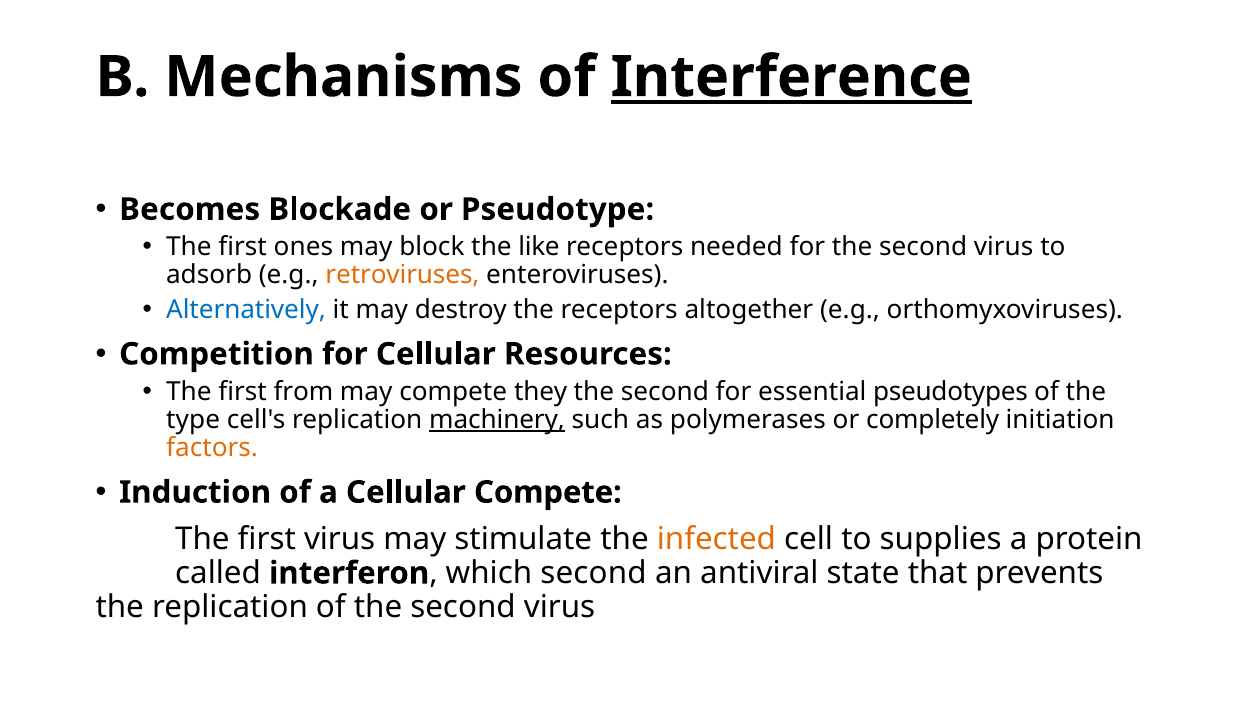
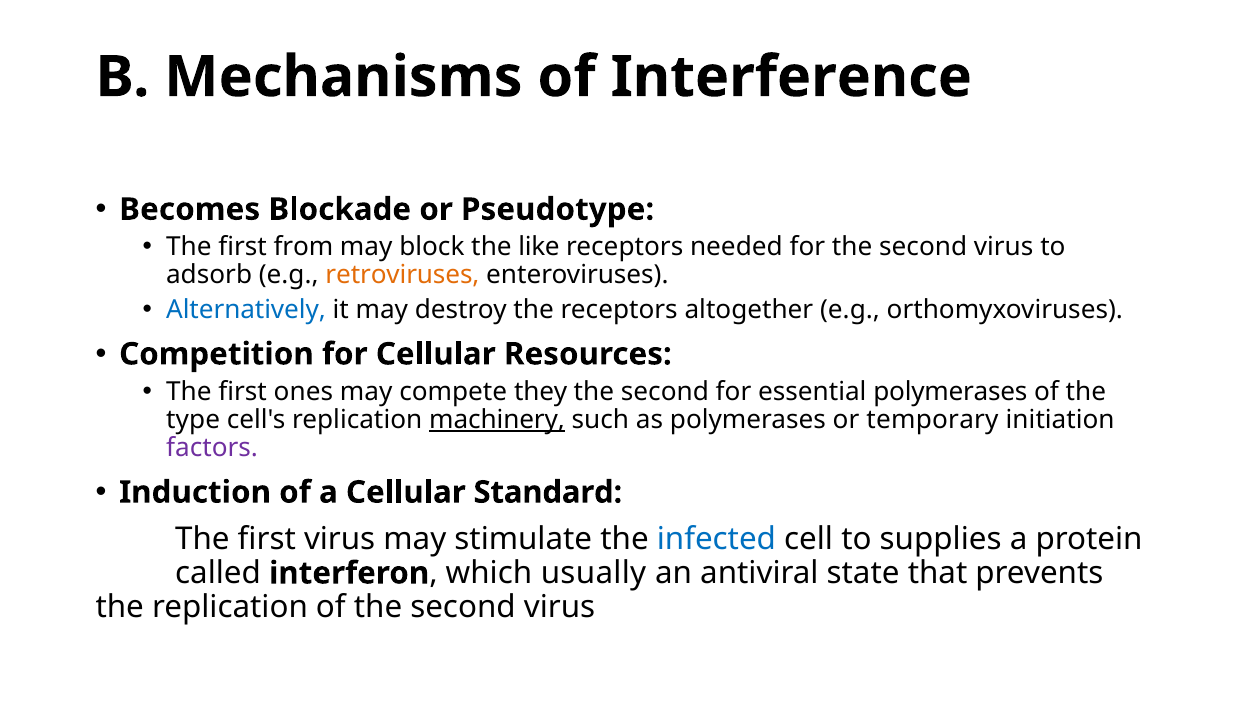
Interference underline: present -> none (791, 77)
ones: ones -> from (303, 247)
from: from -> ones (303, 391)
essential pseudotypes: pseudotypes -> polymerases (950, 391)
completely: completely -> temporary (932, 420)
factors colour: orange -> purple (212, 448)
Cellular Compete: Compete -> Standard (548, 492)
infected colour: orange -> blue (716, 539)
which second: second -> usually (593, 573)
